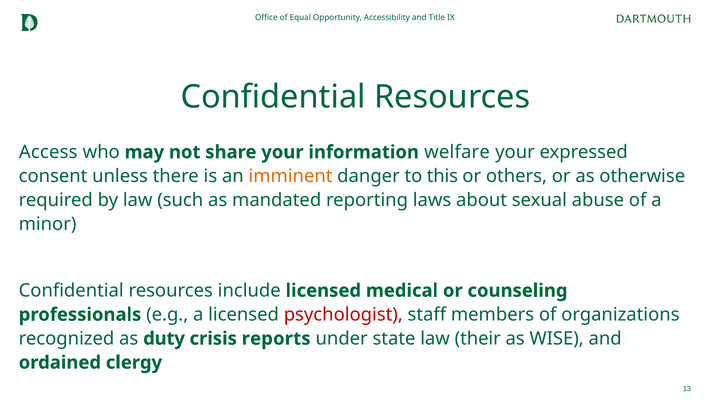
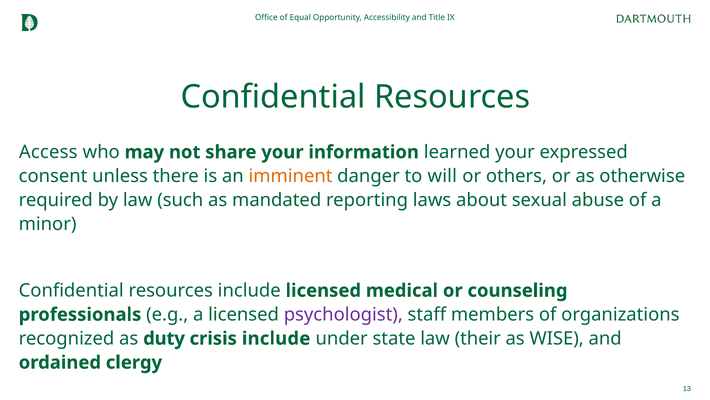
welfare: welfare -> learned (457, 152)
this: this -> will (442, 176)
psychologist colour: red -> purple (343, 314)
crisis reports: reports -> include (276, 338)
